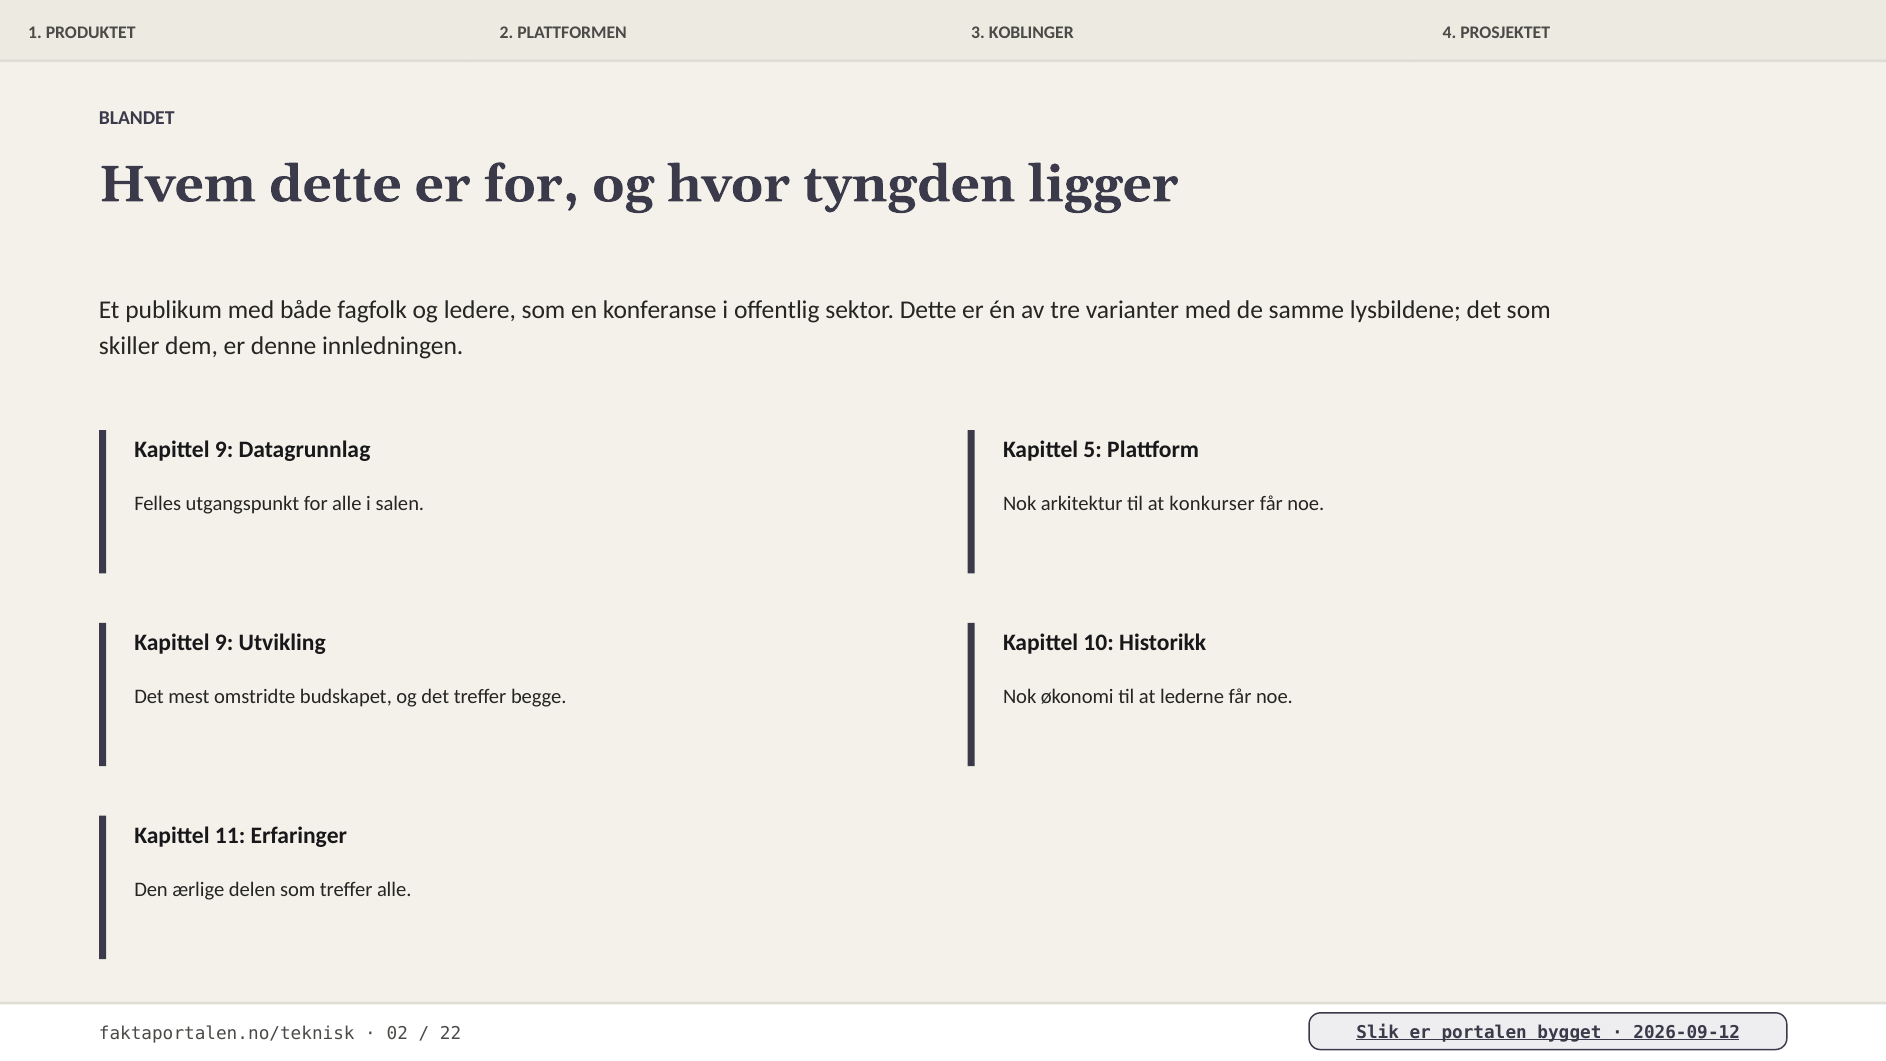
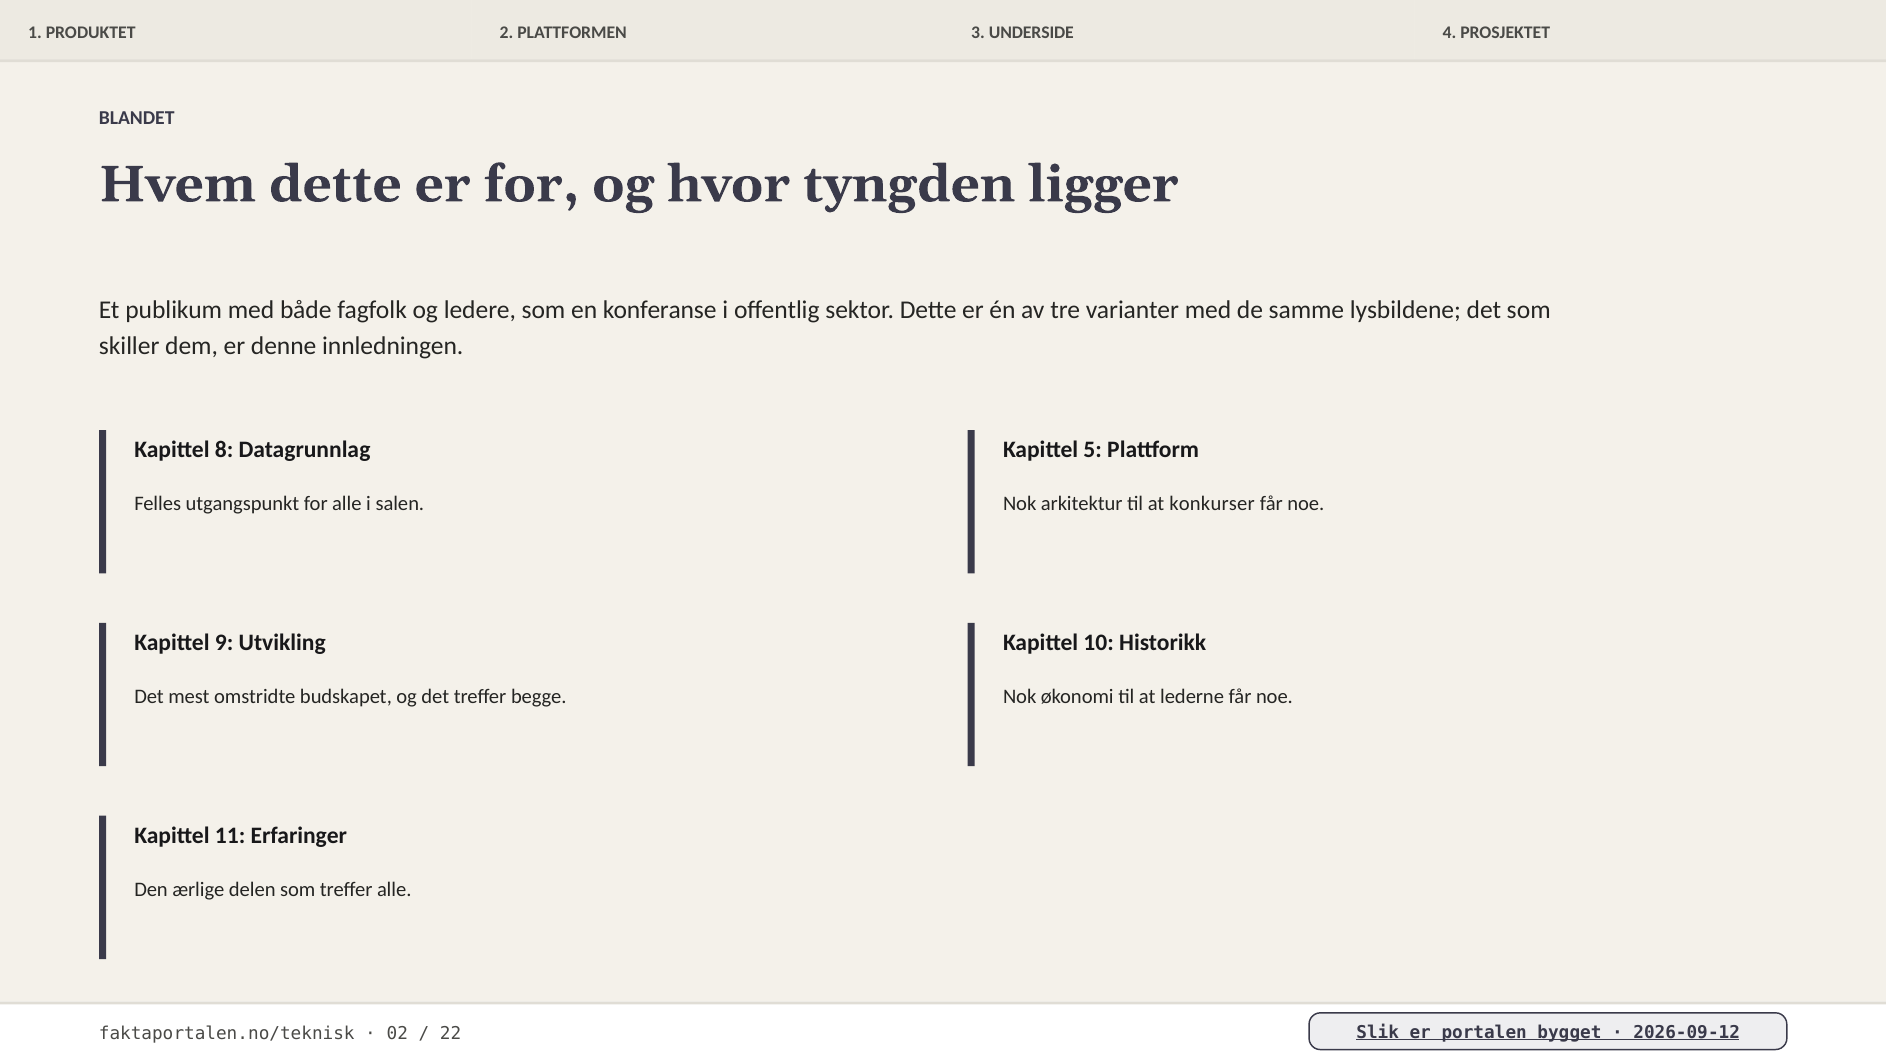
KOBLINGER: KOBLINGER -> UNDERSIDE (1031, 33)
9: 9 -> 8 (224, 450)
